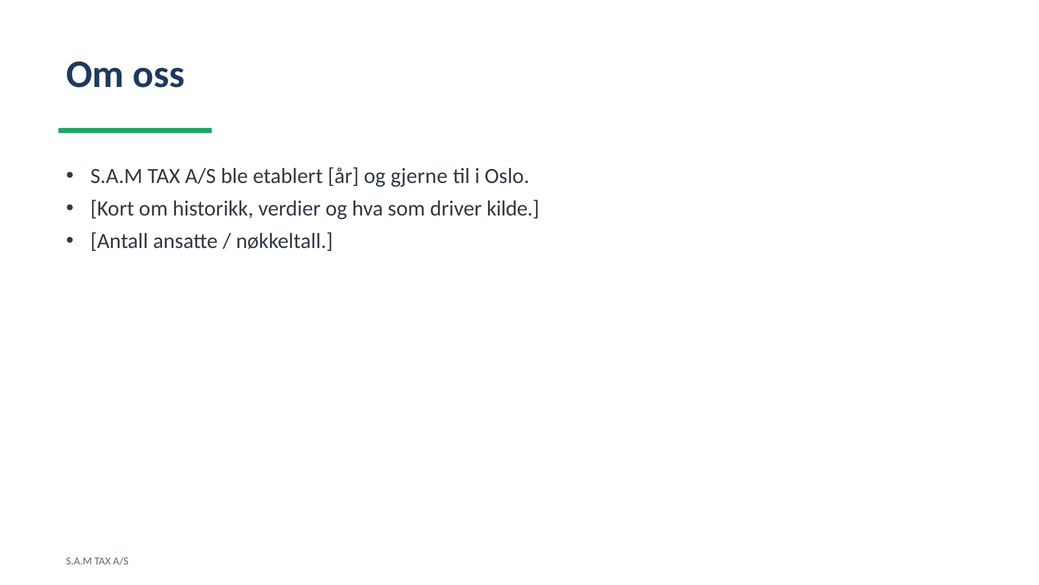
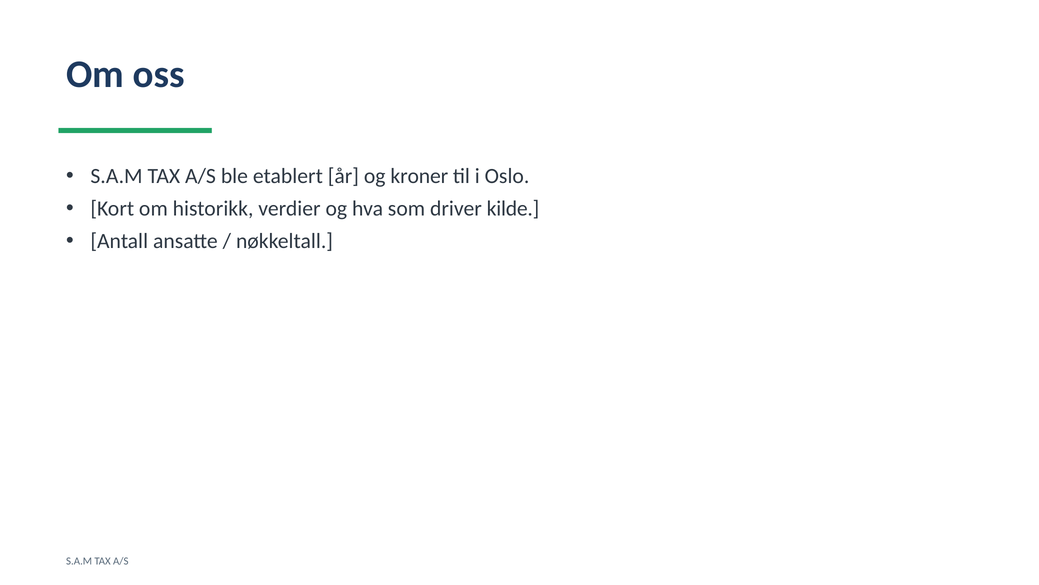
gjerne: gjerne -> kroner (419, 176)
